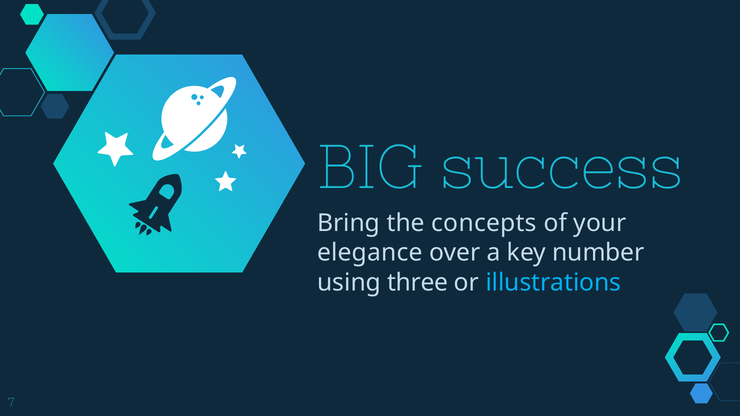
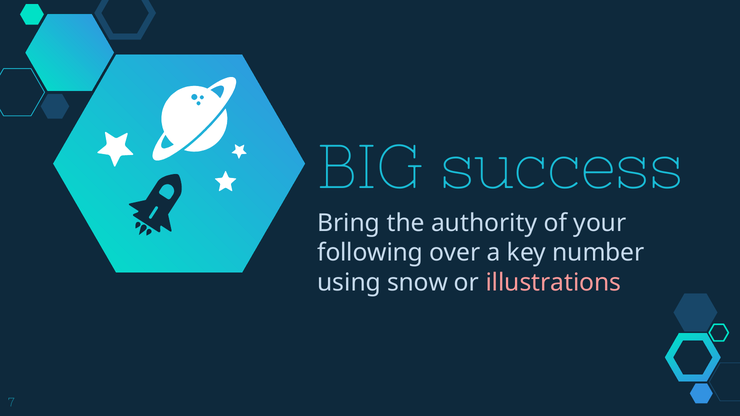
concepts: concepts -> authority (484, 223)
elegance: elegance -> following (370, 253)
three: three -> snow (418, 283)
illustrations colour: light blue -> pink (553, 283)
